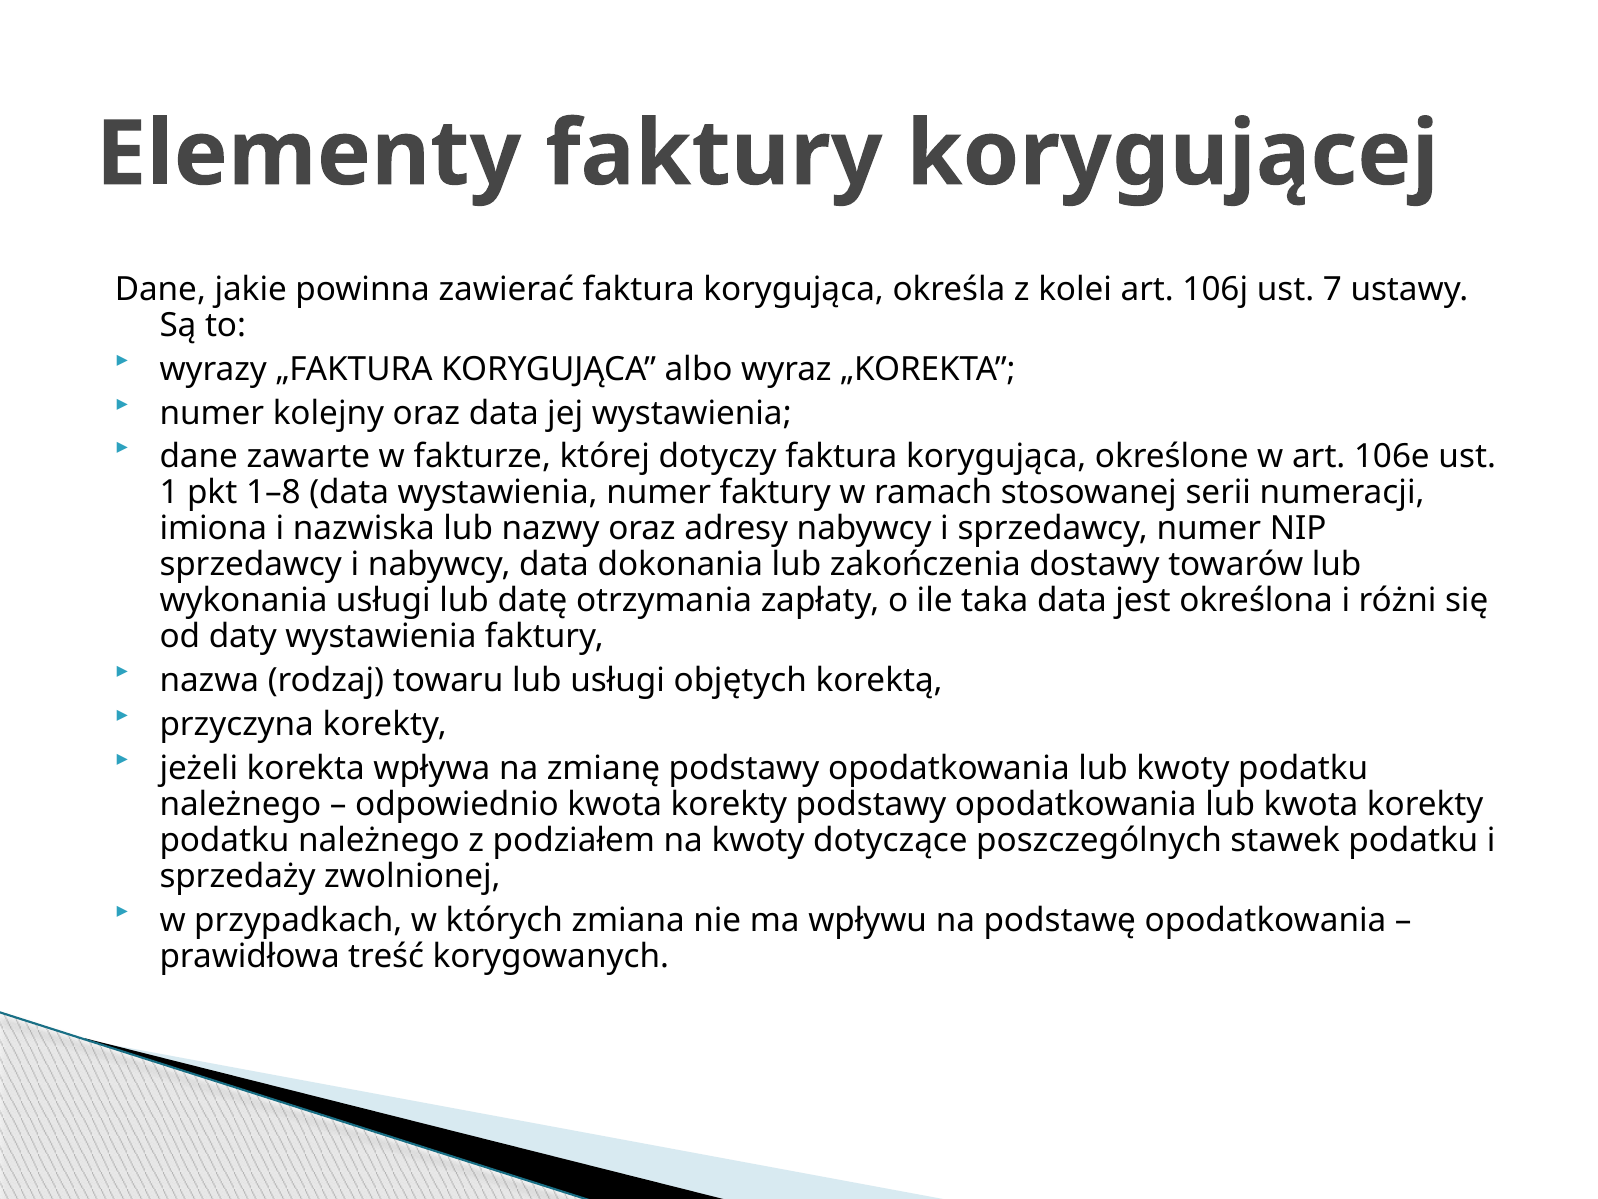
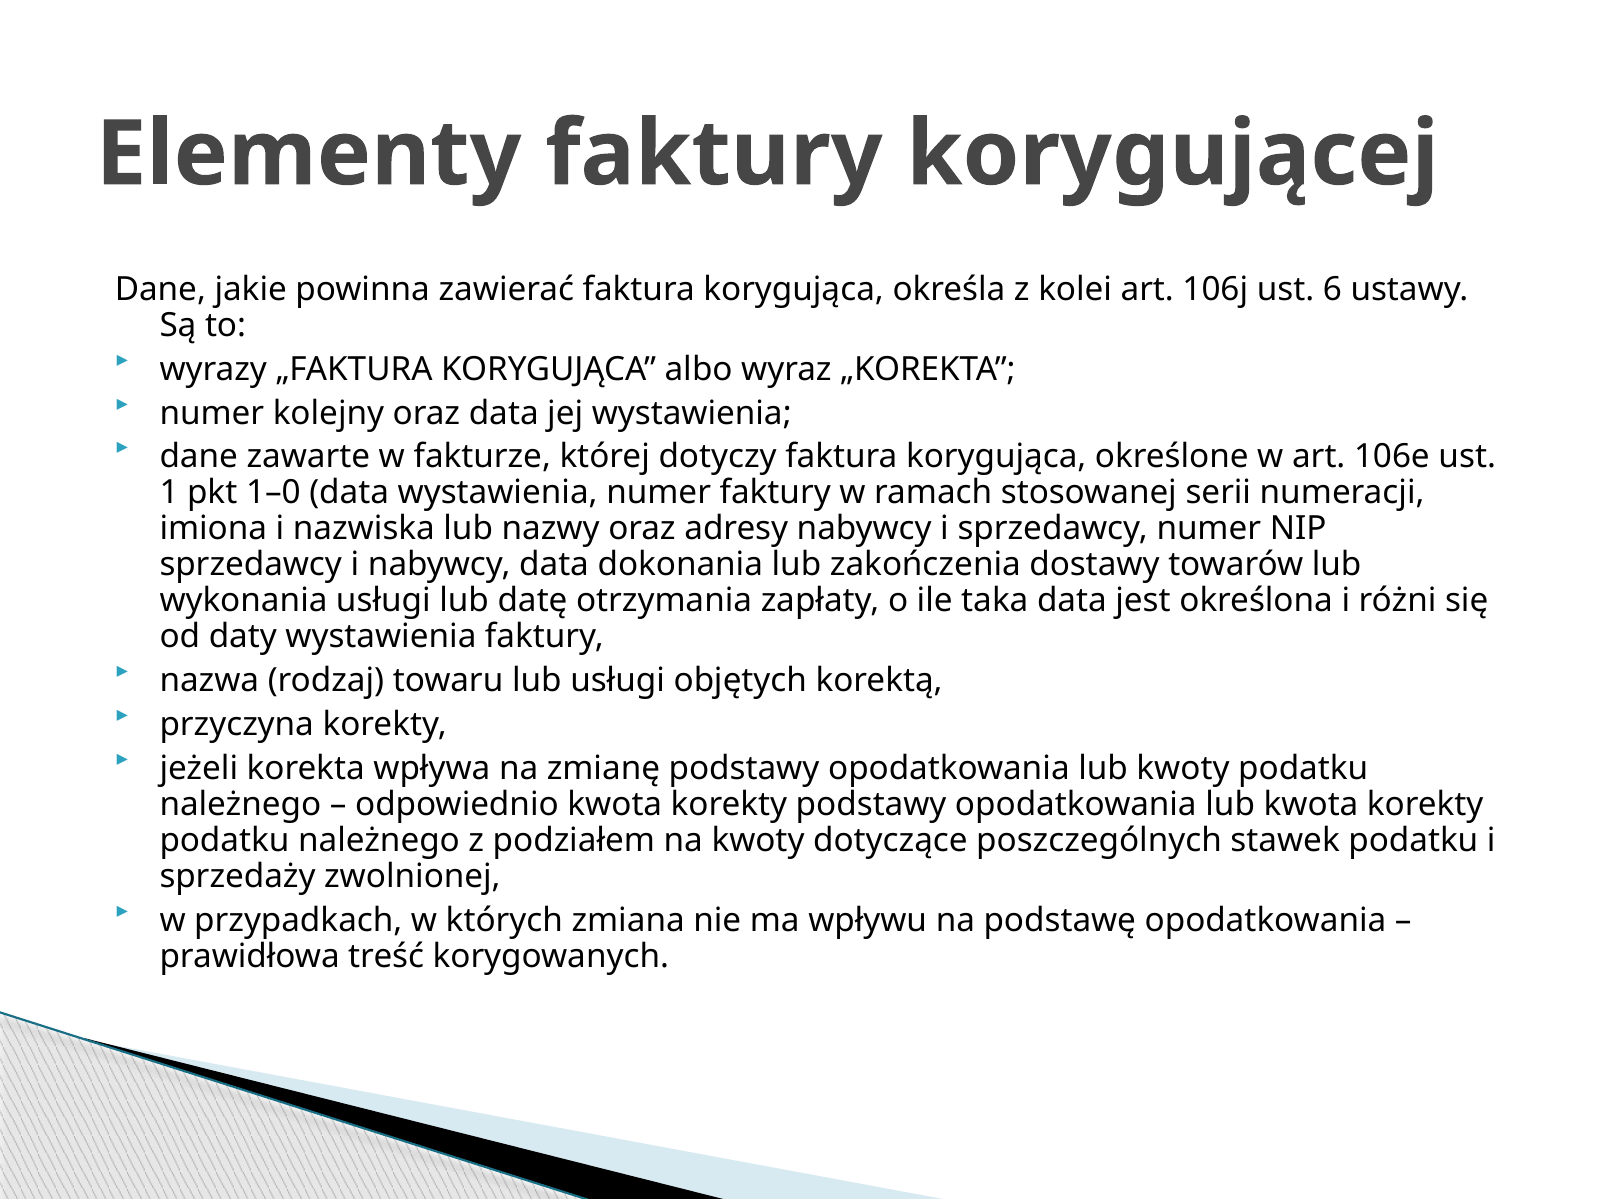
7: 7 -> 6 (1332, 289)
1–8: 1–8 -> 1–0 (273, 493)
